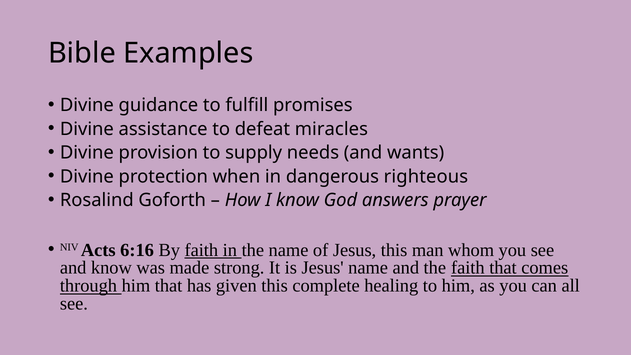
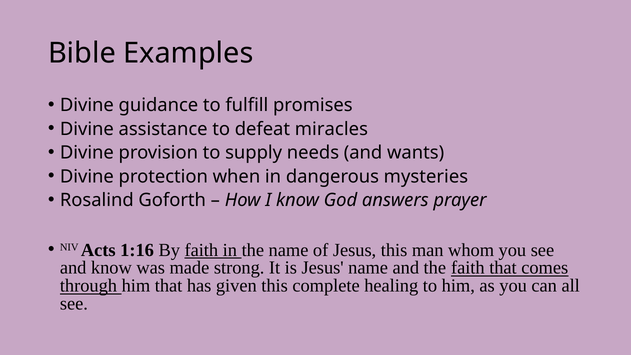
righteous: righteous -> mysteries (426, 177)
6:16: 6:16 -> 1:16 (137, 250)
